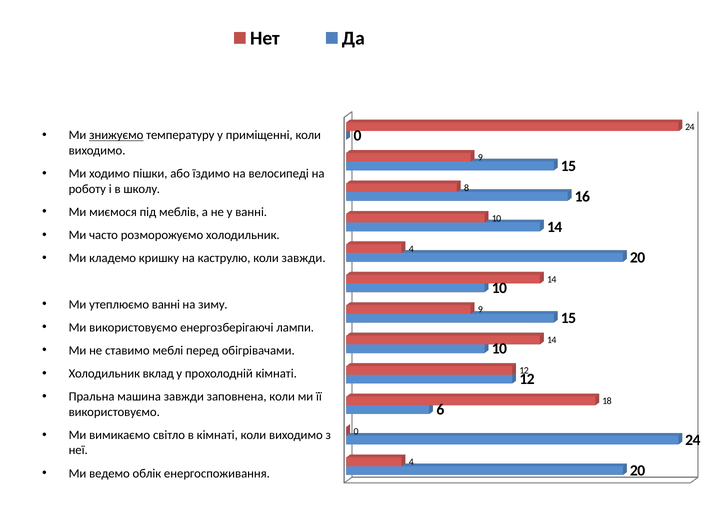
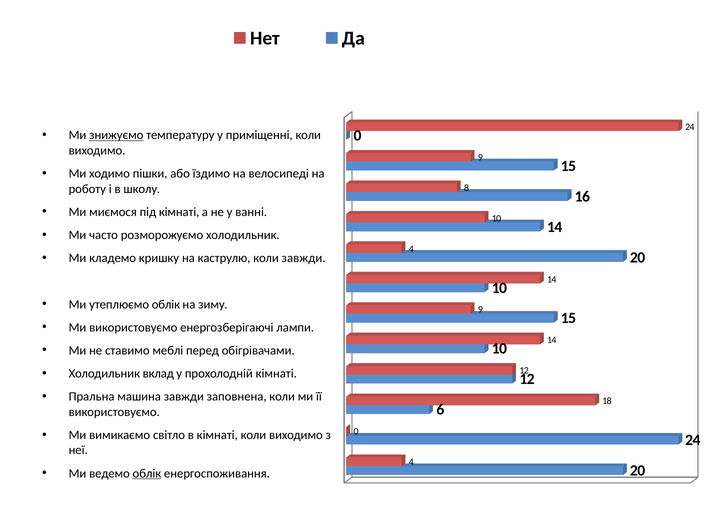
під меблів: меблів -> кімнаті (179, 212)
утеплюємо ванні: ванні -> облік (166, 304)
облік underline: none -> present (147, 473)
